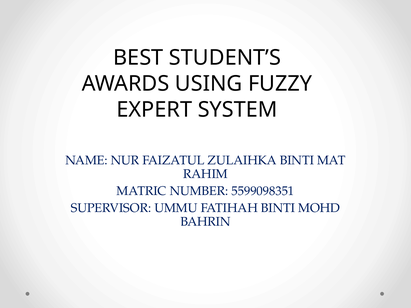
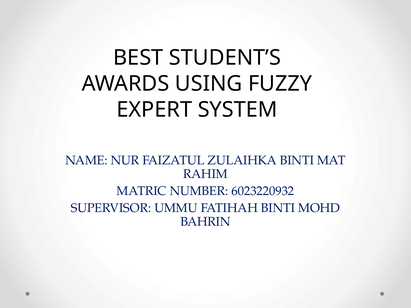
5599098351: 5599098351 -> 6023220932 (263, 191)
